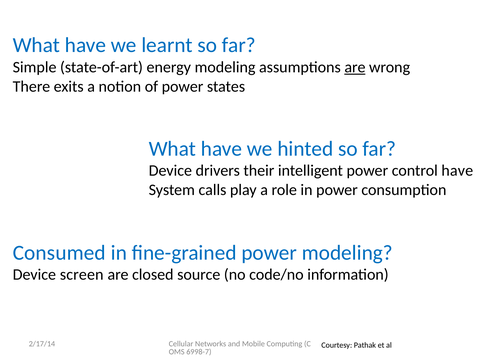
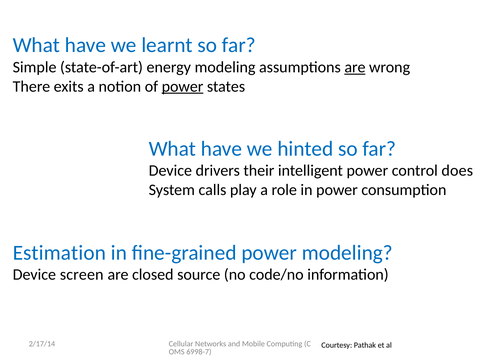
power underline: none -> present (183, 86)
control have: have -> does (457, 171)
Consumed: Consumed -> Estimation (59, 253)
